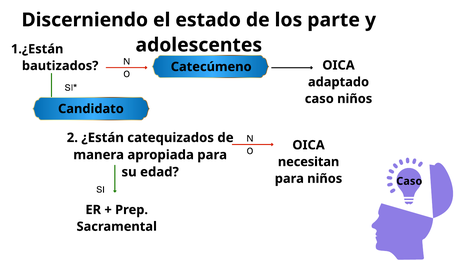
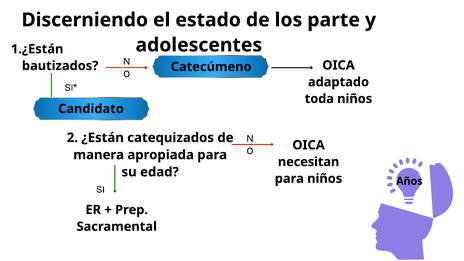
caso: caso -> toda (319, 99)
Caso: Caso -> Años (409, 181)
